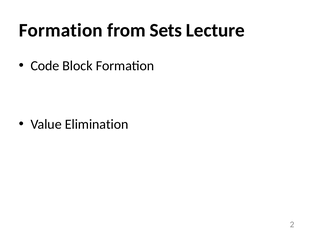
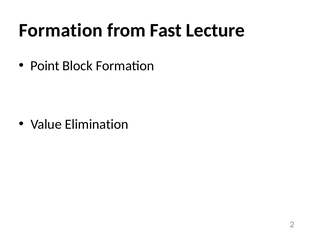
Sets: Sets -> Fast (166, 30)
Code: Code -> Point (45, 66)
